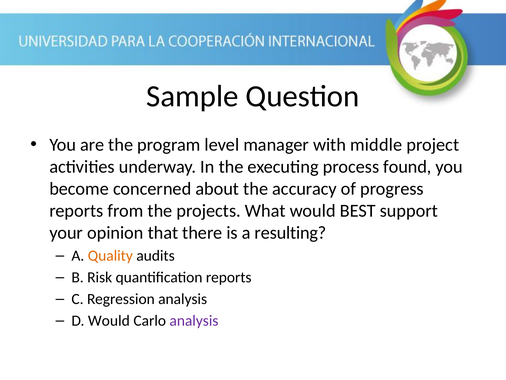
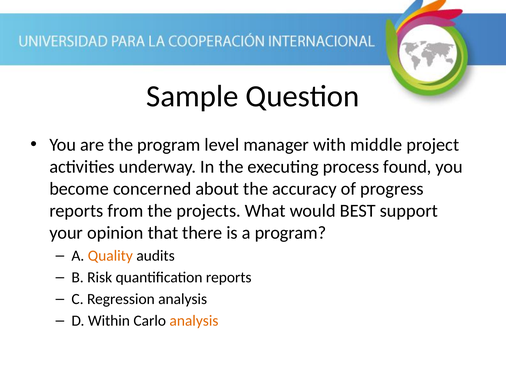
a resulting: resulting -> program (290, 232)
D Would: Would -> Within (109, 320)
analysis colour: purple -> orange (194, 320)
